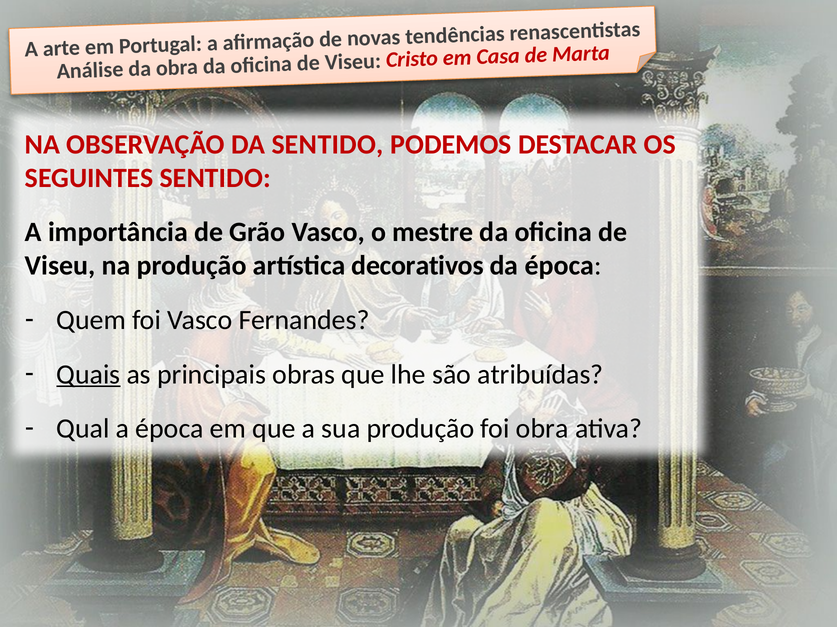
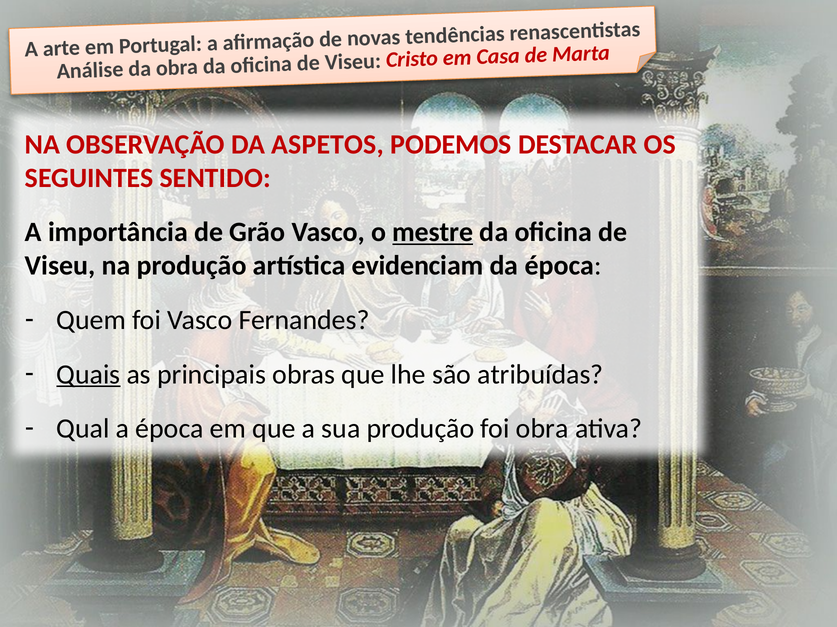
DA SENTIDO: SENTIDO -> ASPETOS (328, 145)
mestre underline: none -> present (433, 233)
decorativos: decorativos -> evidenciam (418, 266)
